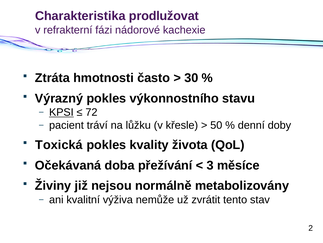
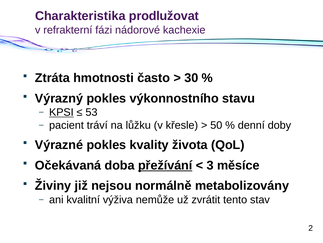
72: 72 -> 53 (91, 112)
Toxická: Toxická -> Výrazné (59, 144)
přežívání underline: none -> present (165, 165)
